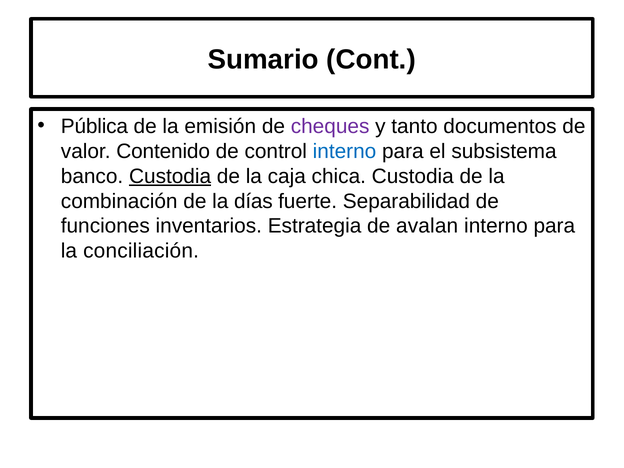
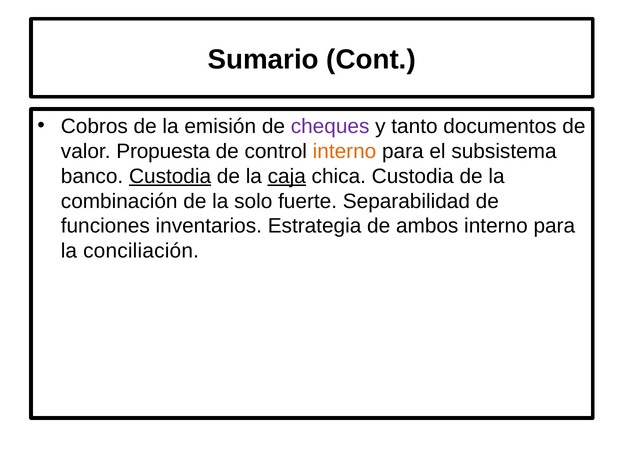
Pública: Pública -> Cobros (94, 126)
Contenido: Contenido -> Propuesta (163, 151)
interno colour: blue -> orange (344, 151)
caja underline: none -> present (287, 176)
días: días -> solo (253, 201)
avalan: avalan -> ambos (427, 226)
